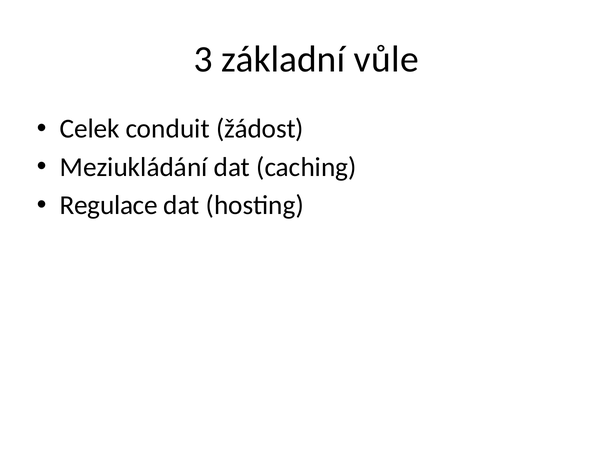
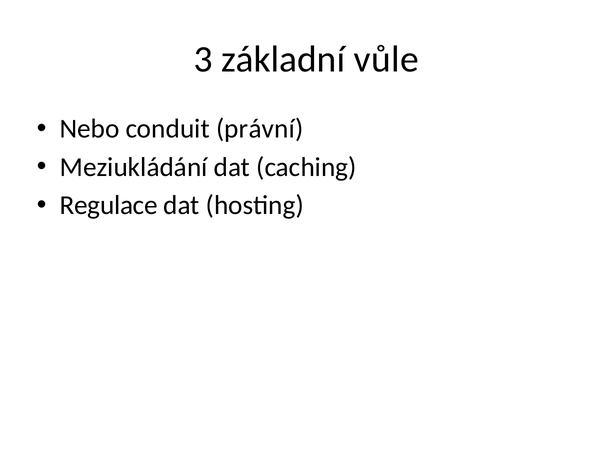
Celek: Celek -> Nebo (90, 129)
žádost: žádost -> právní (260, 129)
